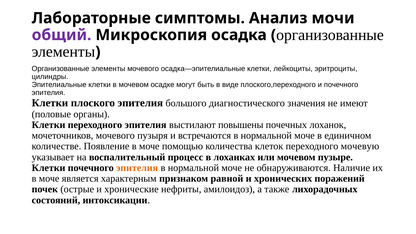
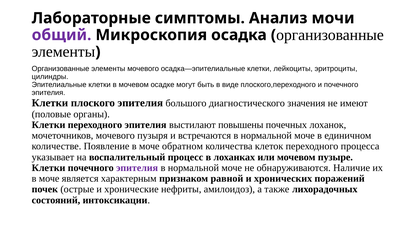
помощью: помощью -> обратном (182, 146)
мочевую: мочевую -> процесса (360, 146)
эпителия colour: orange -> purple (137, 168)
